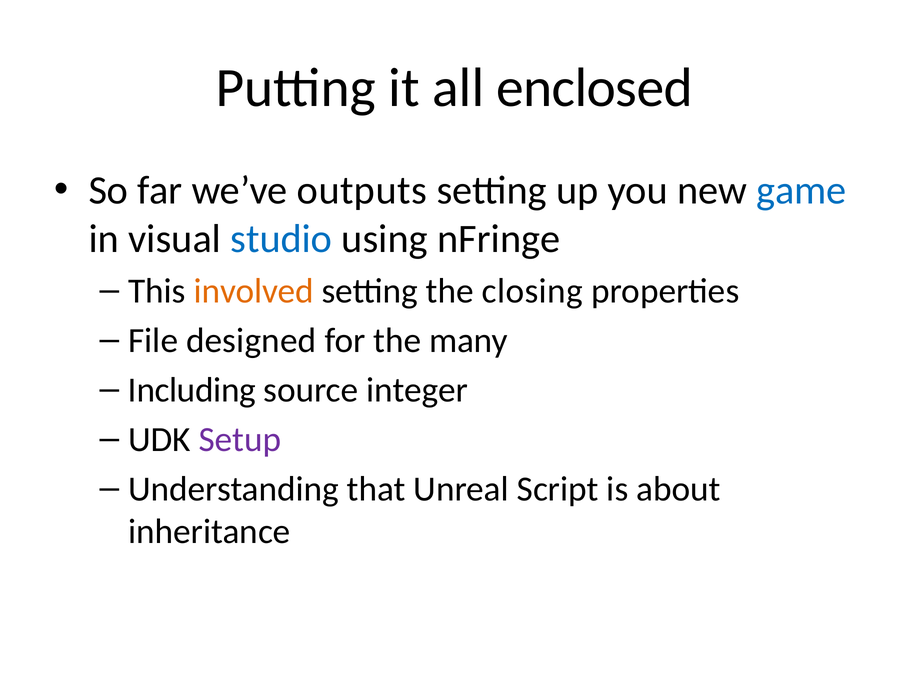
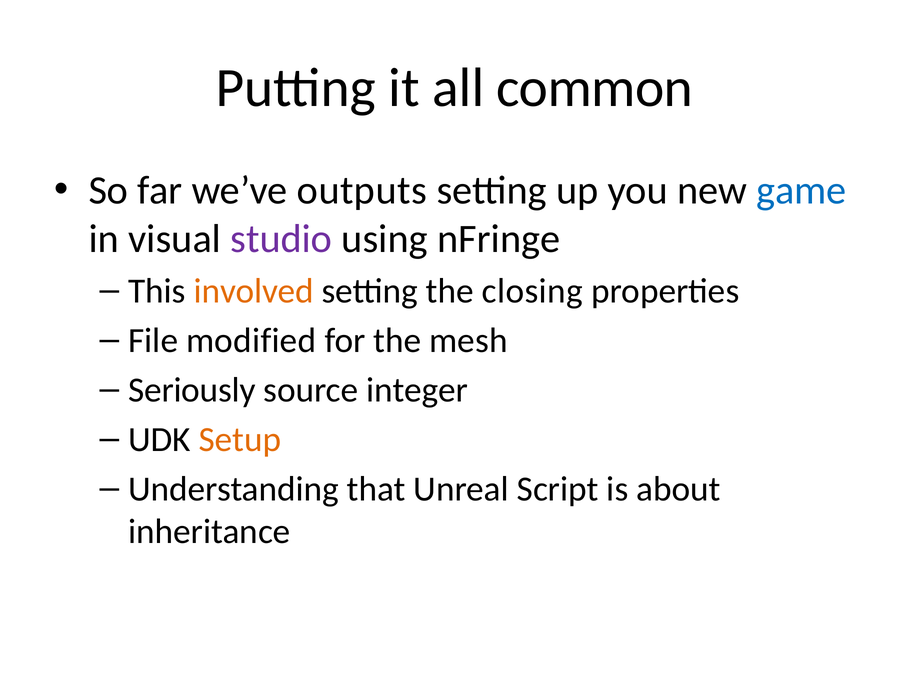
enclosed: enclosed -> common (594, 88)
studio colour: blue -> purple (281, 239)
designed: designed -> modified (251, 341)
many: many -> mesh (468, 341)
Including: Including -> Seriously (192, 390)
Setup colour: purple -> orange (240, 439)
